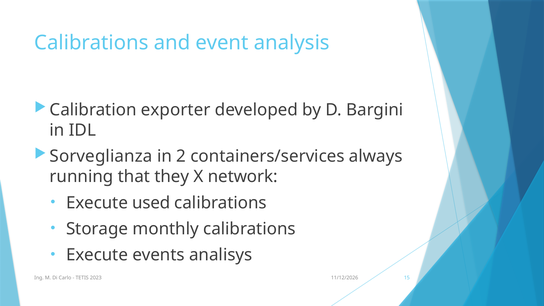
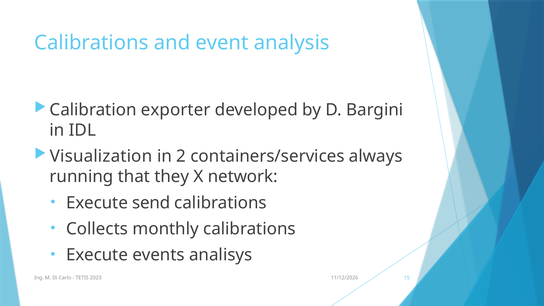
Sorveglianza: Sorveglianza -> Visualization (101, 156)
used: used -> send (151, 203)
Storage: Storage -> Collects (97, 229)
